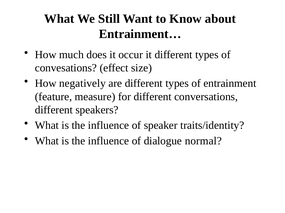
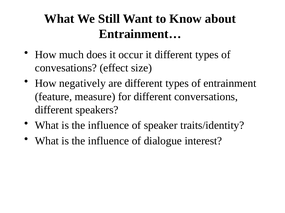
normal: normal -> interest (203, 141)
